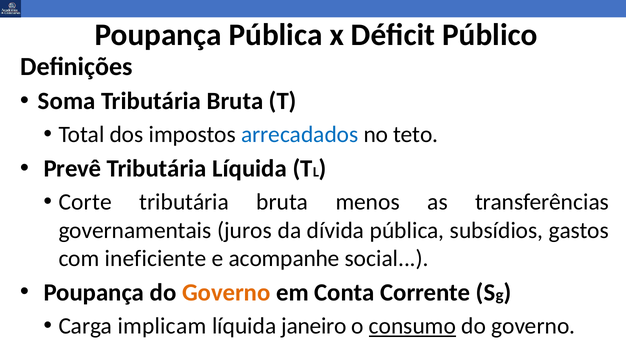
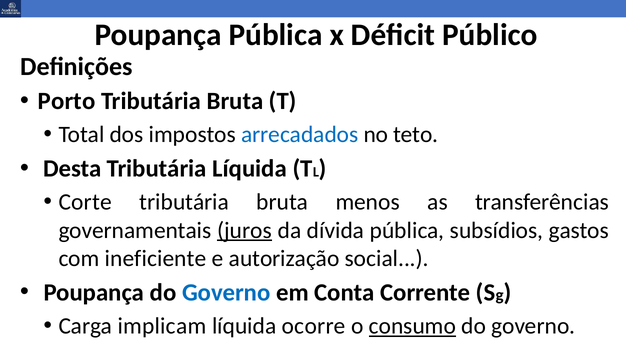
Soma: Soma -> Porto (67, 101)
Prevê: Prevê -> Desta (72, 169)
juros underline: none -> present (245, 230)
acompanhe: acompanhe -> autorização (284, 259)
Governo colour: orange -> blue (226, 293)
janeiro: janeiro -> ocorre (314, 326)
